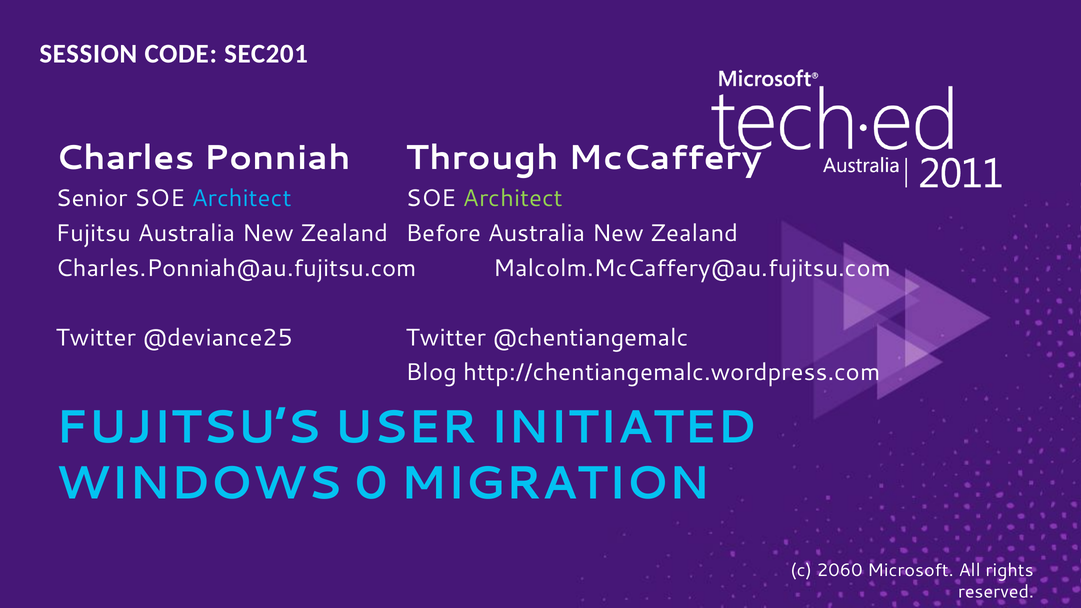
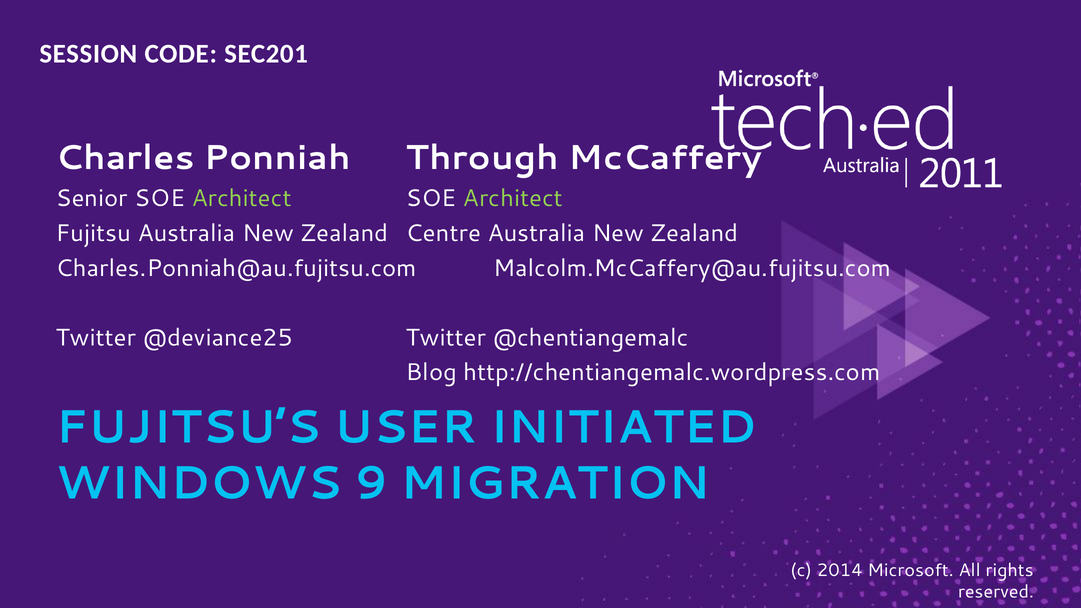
Architect colour: light blue -> light green (242, 198)
Before: Before -> Centre (443, 233)
0: 0 -> 9 (371, 483)
2060: 2060 -> 2014 (840, 570)
